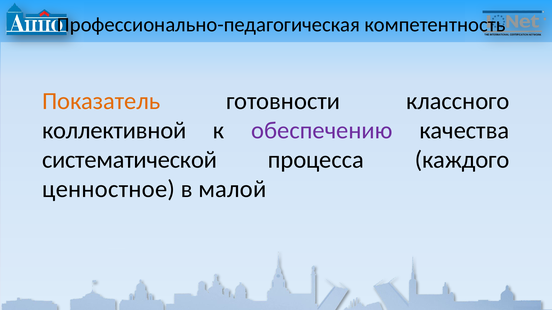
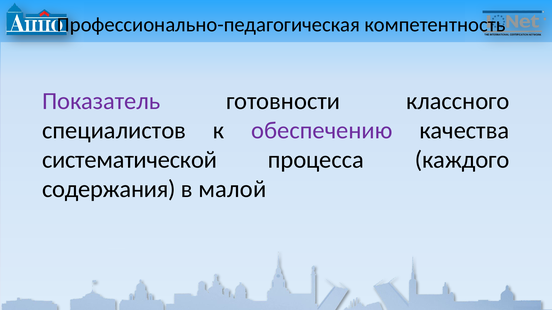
Показатель colour: orange -> purple (101, 101)
коллективной: коллективной -> специалистов (114, 131)
ценностное: ценностное -> содержания (109, 190)
